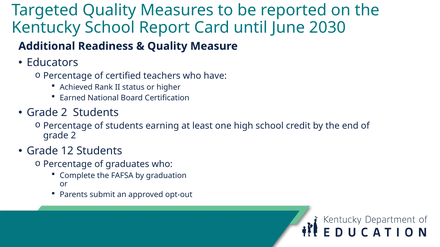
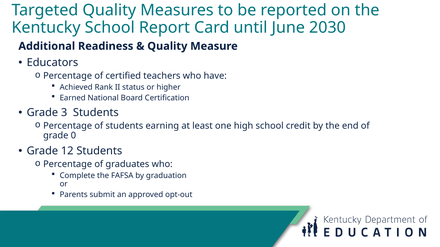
2: 2 -> 3 (64, 113)
2: 2 -> 0 (73, 136)
